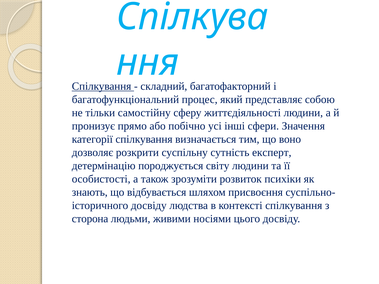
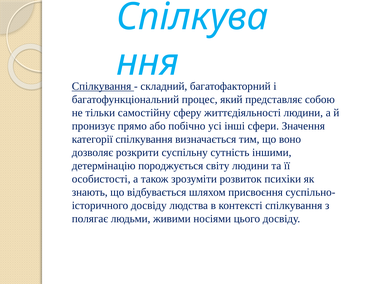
експерт: експерт -> іншими (272, 153)
сторона: сторона -> полягає (90, 219)
